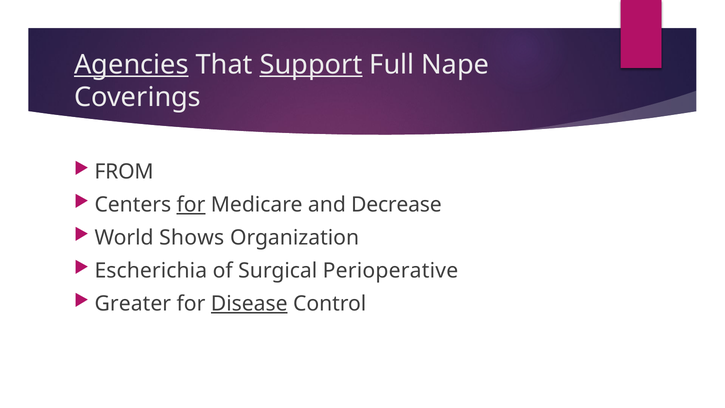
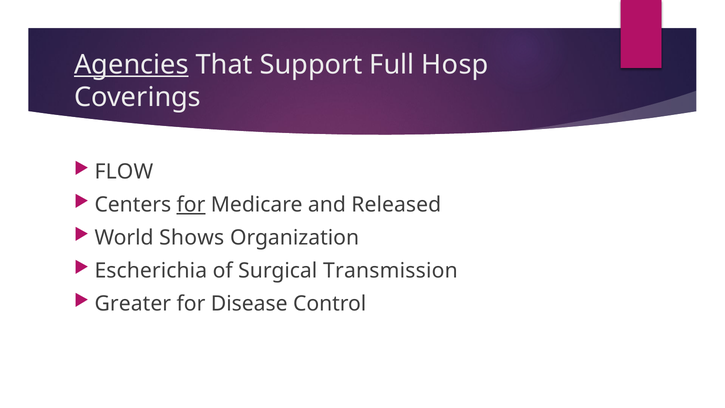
Support underline: present -> none (311, 64)
Nape: Nape -> Hosp (455, 64)
FROM: FROM -> FLOW (124, 172)
Decrease: Decrease -> Released (396, 205)
Perioperative: Perioperative -> Transmission (390, 271)
Disease underline: present -> none (249, 303)
